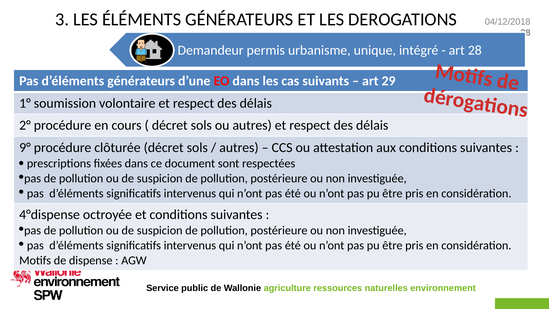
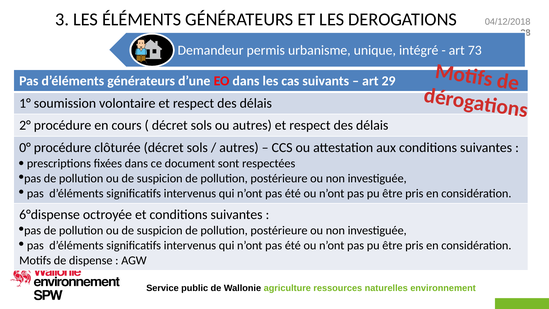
art 28: 28 -> 73 (475, 50)
9°: 9° -> 0° (25, 148)
4°dispense: 4°dispense -> 6°dispense (50, 215)
